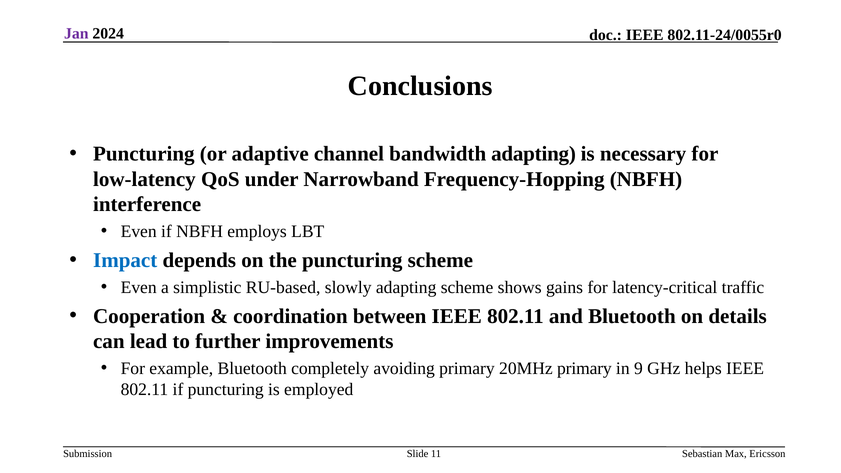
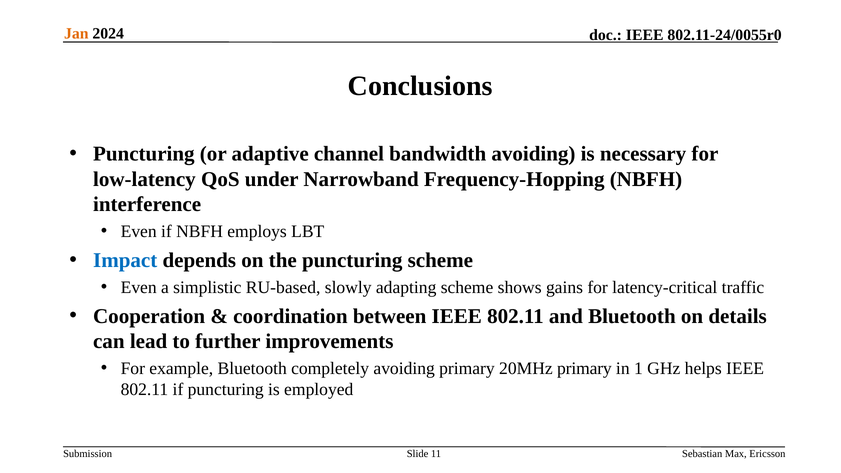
Jan colour: purple -> orange (76, 33)
bandwidth adapting: adapting -> avoiding (533, 154)
9: 9 -> 1 (638, 369)
